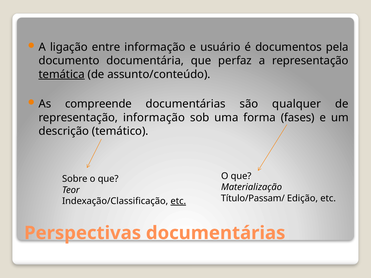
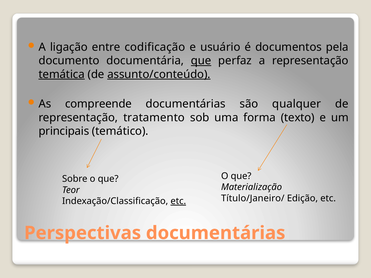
entre informação: informação -> codificação (155, 47)
que underline: none -> present (201, 61)
assunto/conteúdo underline: none -> present (159, 74)
representação informação: informação -> tratamento (154, 118)
fases: fases -> texto (298, 118)
descrição: descrição -> principais (64, 131)
Título/Passam/: Título/Passam/ -> Título/Janeiro/ (253, 198)
